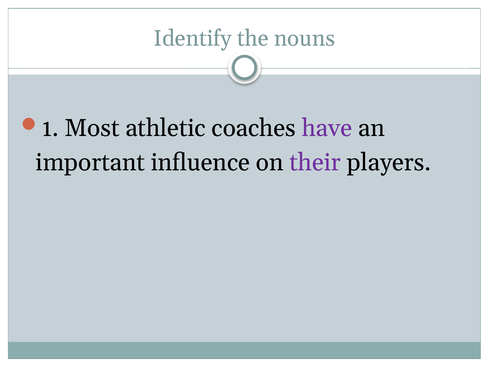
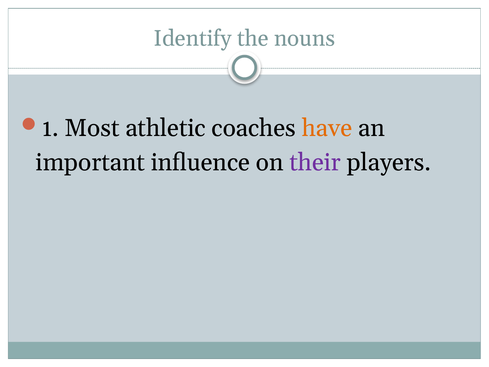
have colour: purple -> orange (327, 128)
